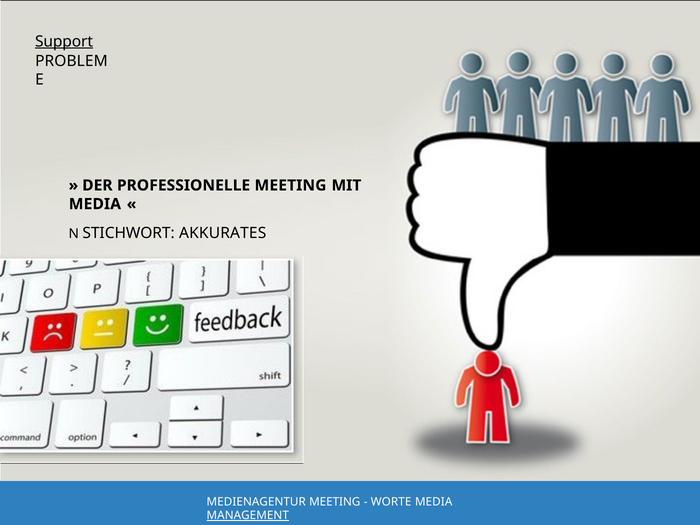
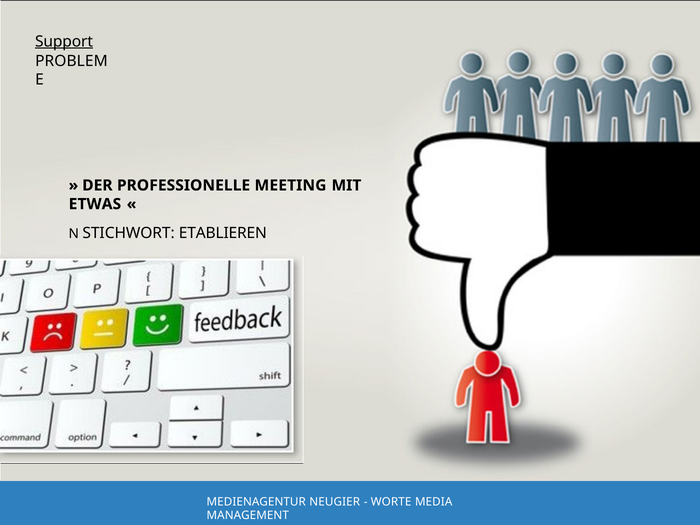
MEDIA: MEDIA -> ETWAS (95, 204)
AKKURATES: AKKURATES -> ETABLIEREN (223, 233)
MEDIENAGENTUR MEETING: MEETING -> NEUGIER (335, 502)
MANAGEMENT underline: present -> none (248, 515)
